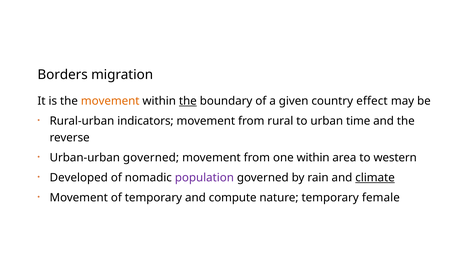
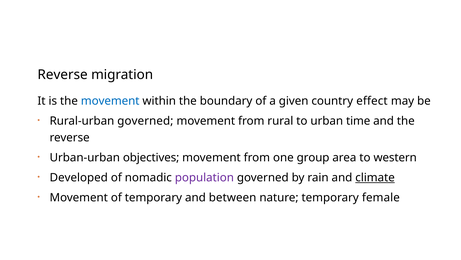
Borders: Borders -> Reverse (63, 75)
movement colour: orange -> blue (110, 101)
the underline: present -> none (188, 101)
Rural-urban indicators: indicators -> governed (145, 121)
Urban-urban governed: governed -> objectives (151, 158)
one within: within -> group (313, 158)
compute: compute -> between (233, 198)
